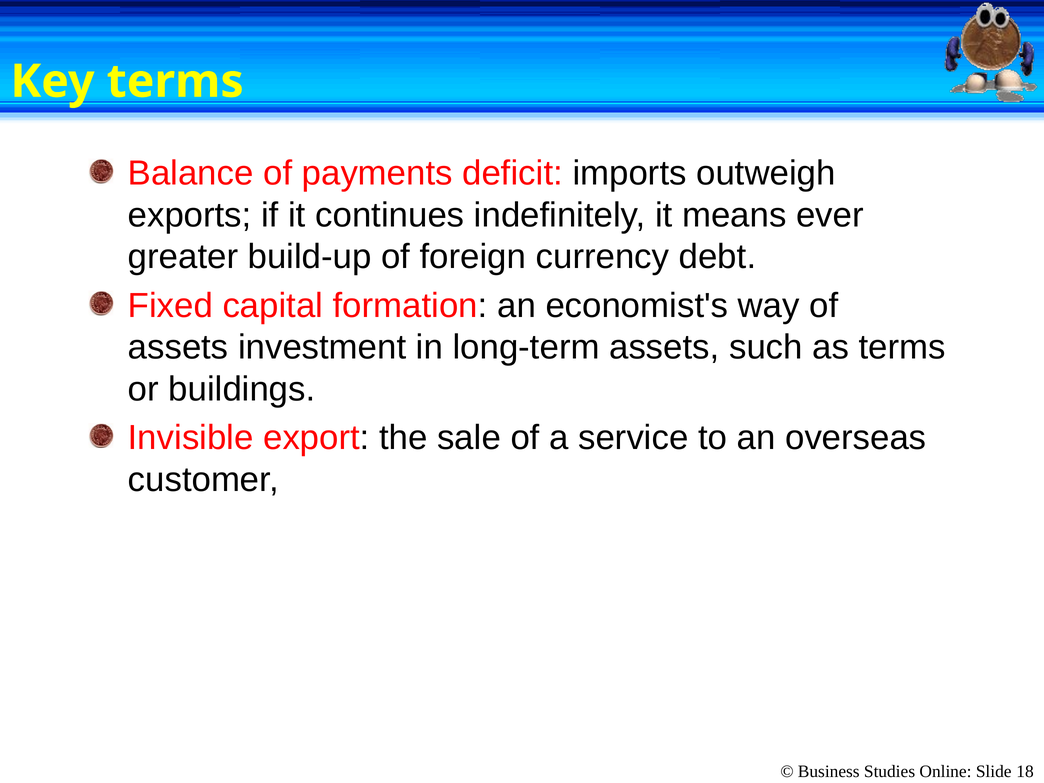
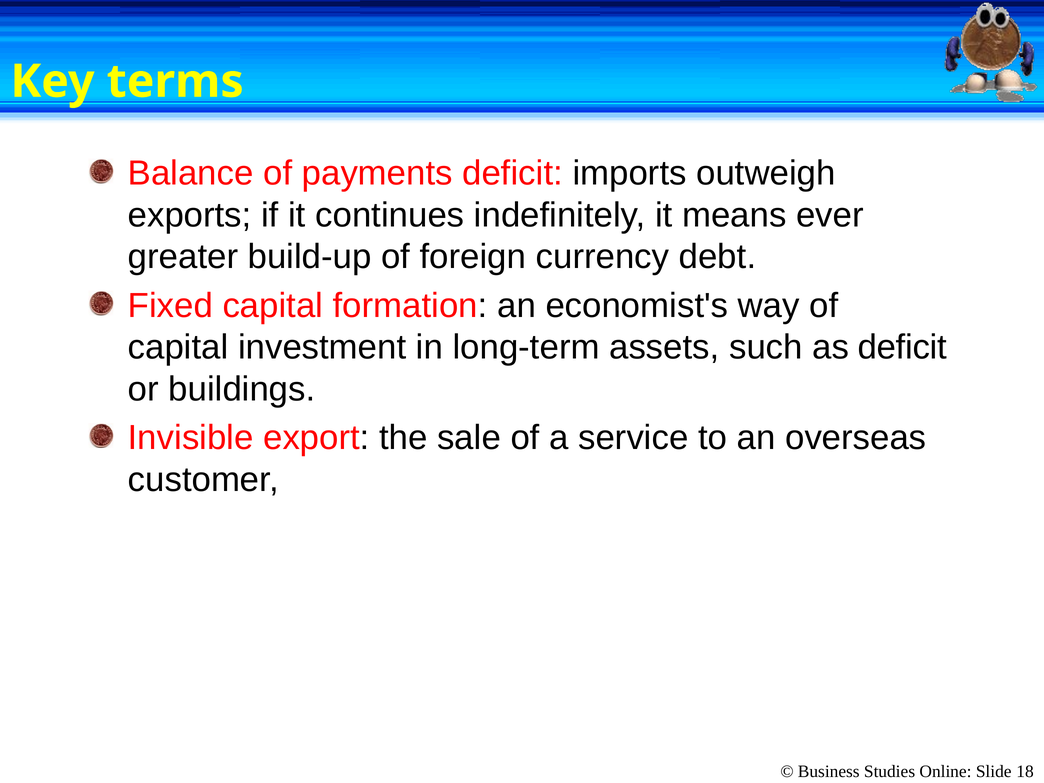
assets: assets -> capital (178, 347)
as terms: terms -> deficit (902, 347)
